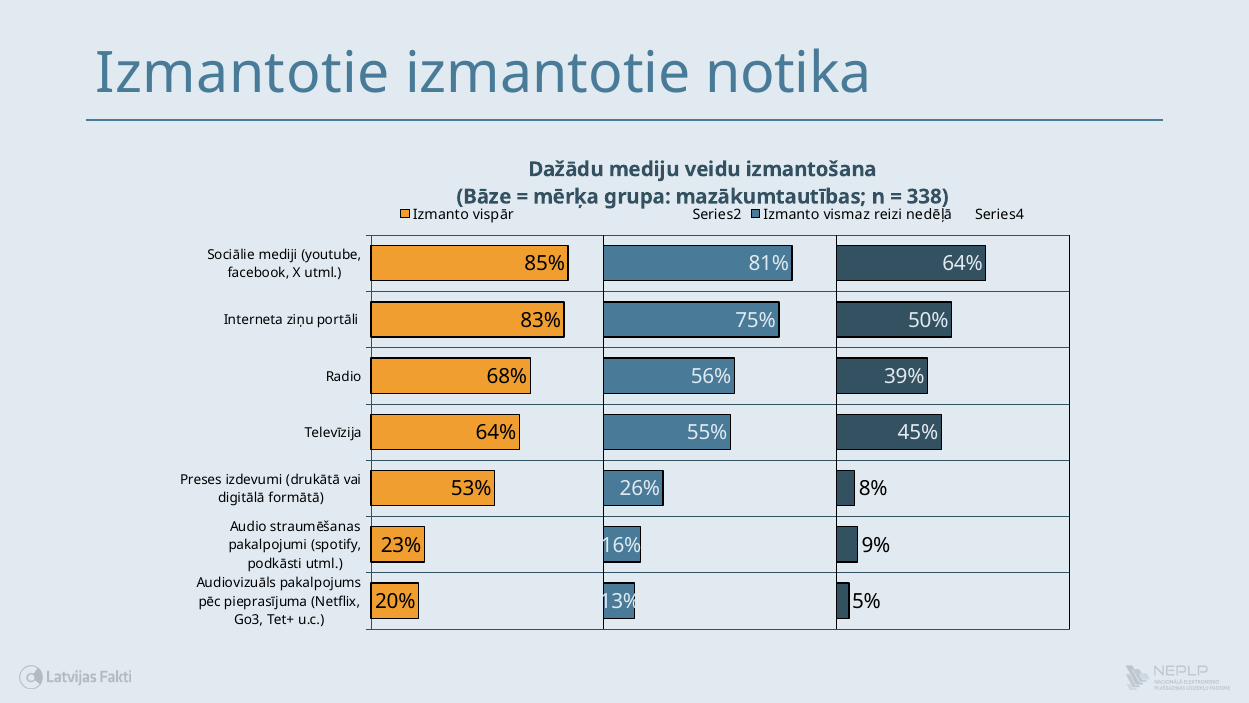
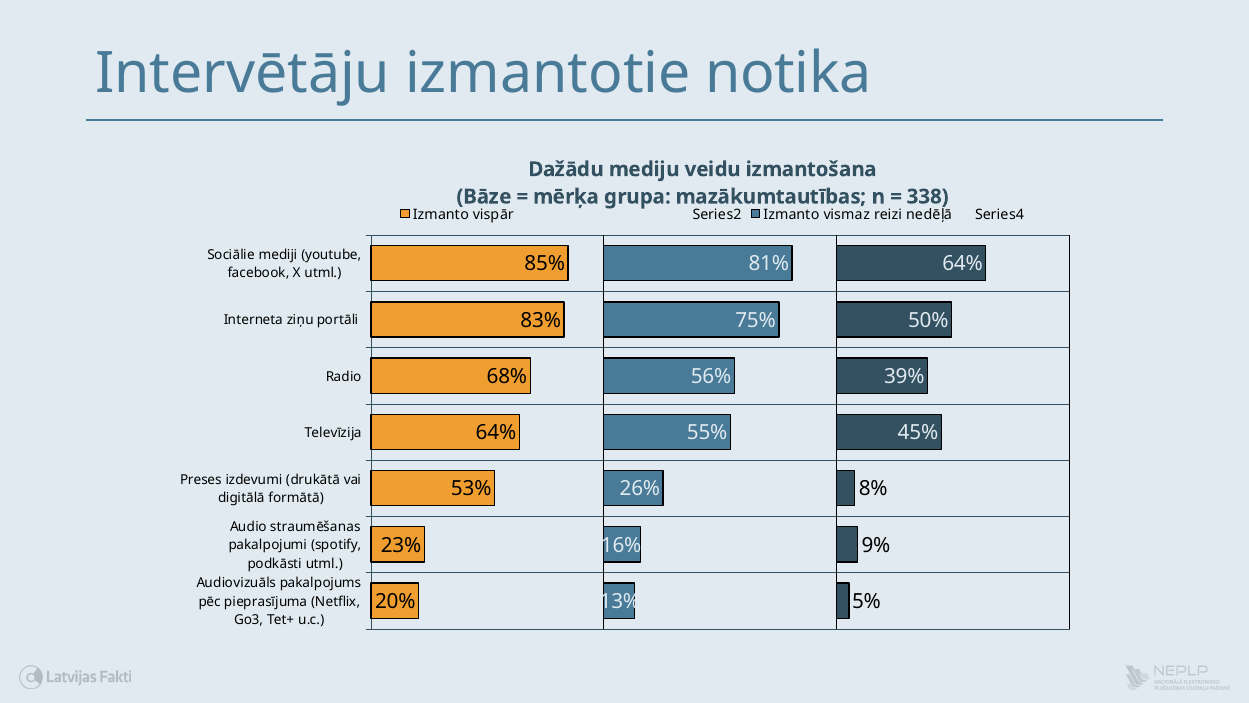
Izmantotie: Izmantotie -> Intervētāju (243, 73)
